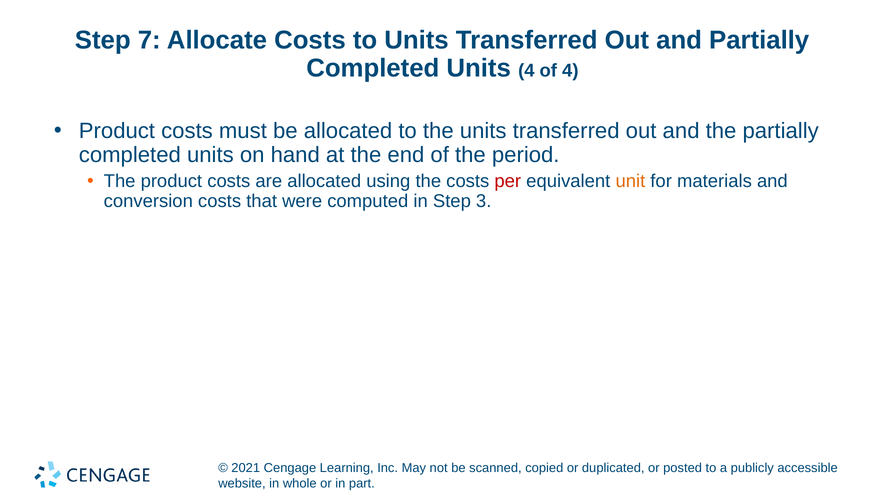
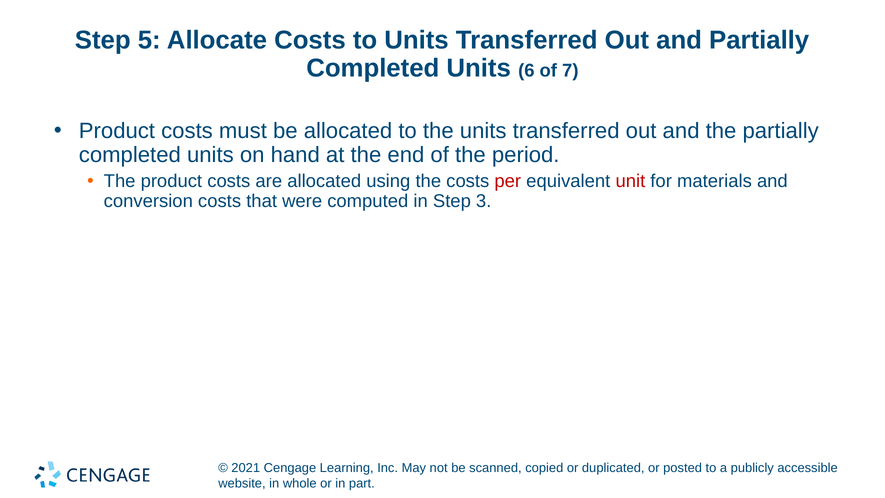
7: 7 -> 5 (149, 40)
Units 4: 4 -> 6 (526, 71)
of 4: 4 -> 7 (570, 71)
unit colour: orange -> red (630, 181)
